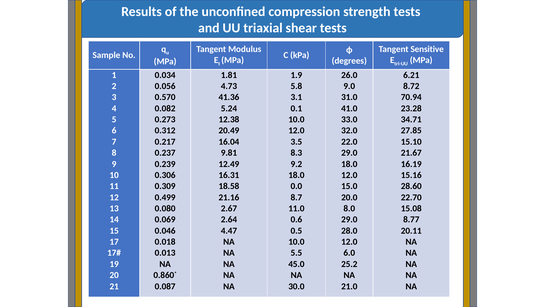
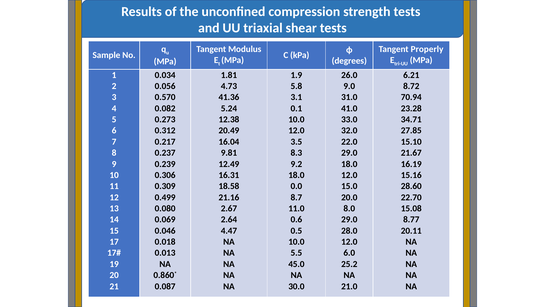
Sensitive: Sensitive -> Properly (427, 49)
